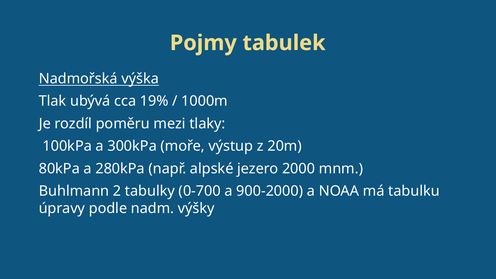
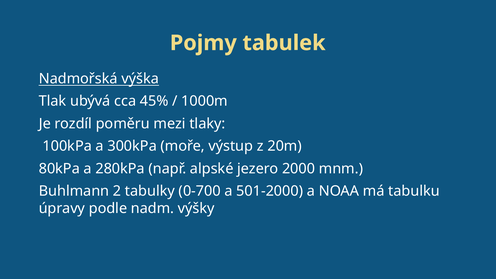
19%: 19% -> 45% (154, 101)
900-2000: 900-2000 -> 501-2000 (270, 191)
